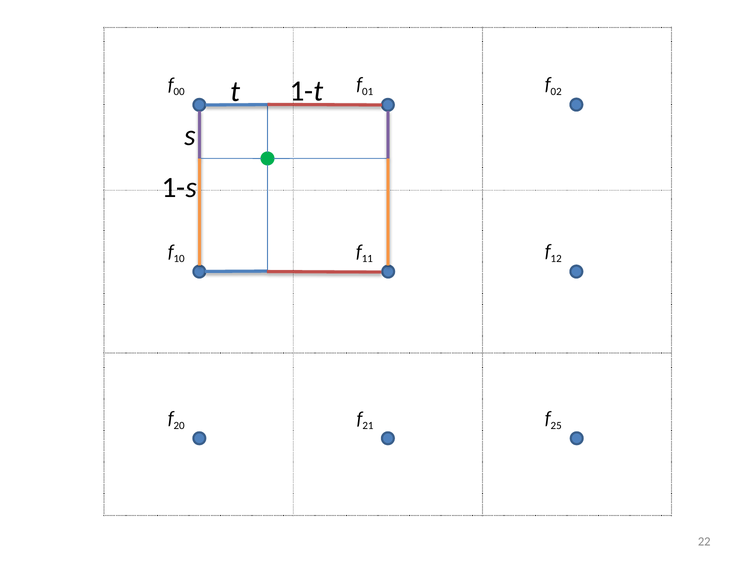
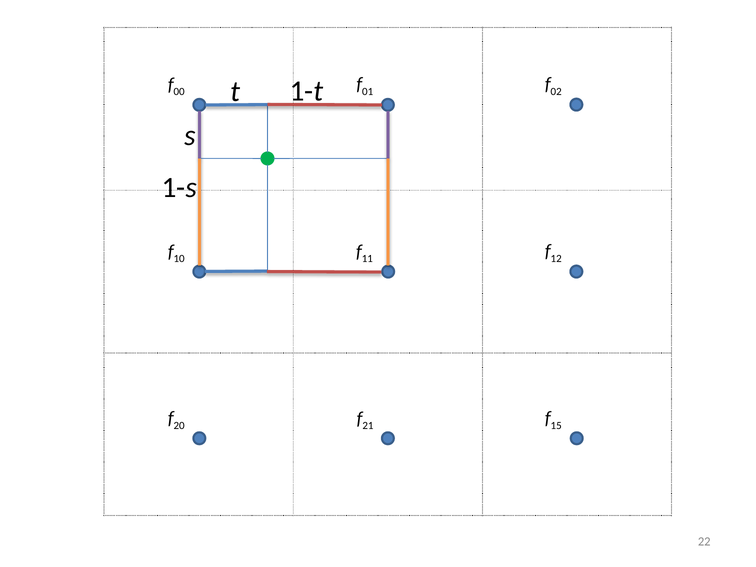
25: 25 -> 15 (556, 426)
